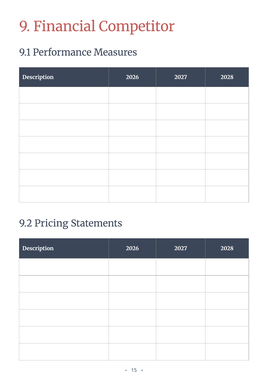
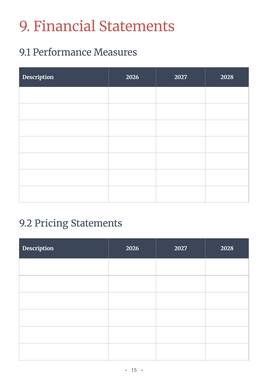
Financial Competitor: Competitor -> Statements (137, 27)
